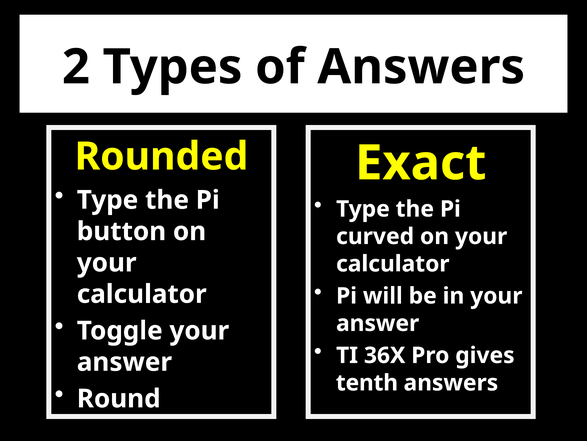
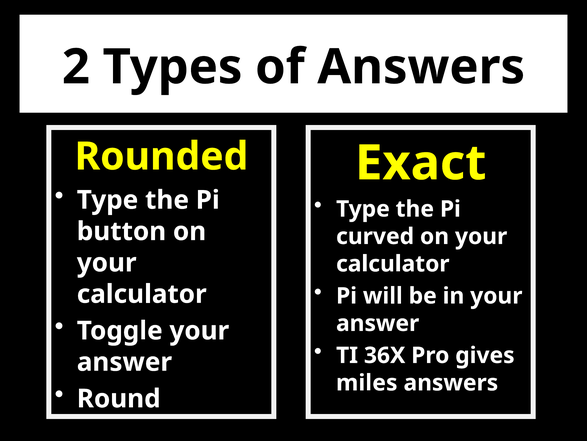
tenth: tenth -> miles (367, 382)
